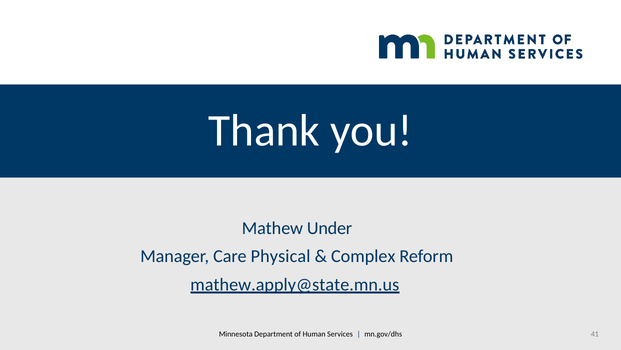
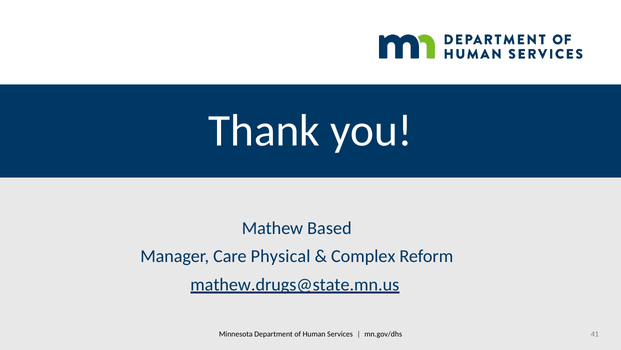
Under: Under -> Based (329, 228)
mathew.apply@state.mn.us: mathew.apply@state.mn.us -> mathew.drugs@state.mn.us (295, 284)
